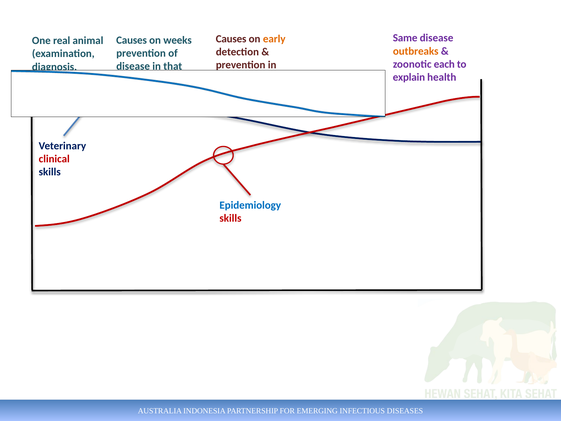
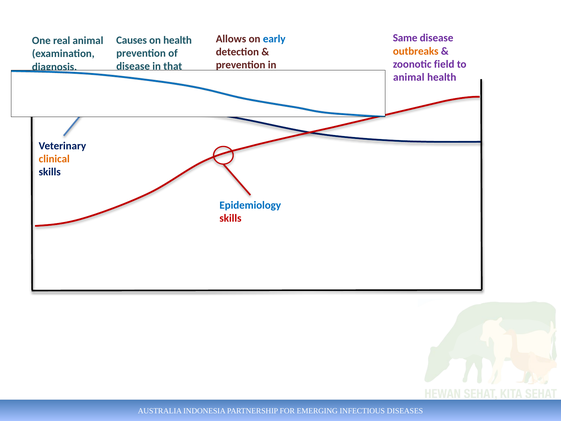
Causes: Causes -> Allows (231, 39)
early colour: orange -> blue (274, 39)
on weeks: weeks -> health (178, 40)
each: each -> field (444, 64)
explain: explain -> animal (409, 77)
clinical colour: red -> orange (54, 159)
